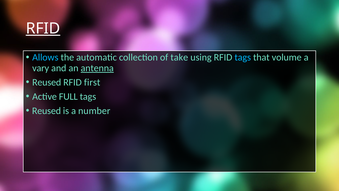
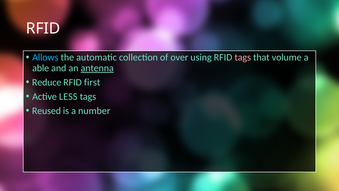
RFID underline: present -> none (43, 28)
take: take -> over (179, 57)
tags colour: light blue -> pink (243, 57)
vary: vary -> able (41, 68)
Reused: Reused -> Reduce (47, 82)
FULL: FULL -> LESS (68, 96)
